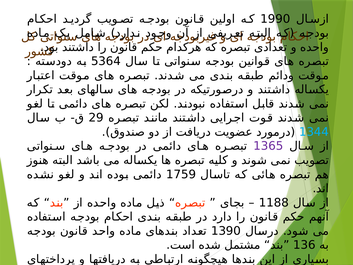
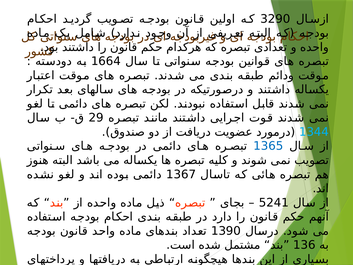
1990: 1990 -> 3290 (275, 19)
5364: 5364 -> 1664 (106, 61)
1365 colour: purple -> blue (268, 146)
1759: 1759 -> 1367 (181, 174)
1188: 1188 -> 5241 (274, 202)
